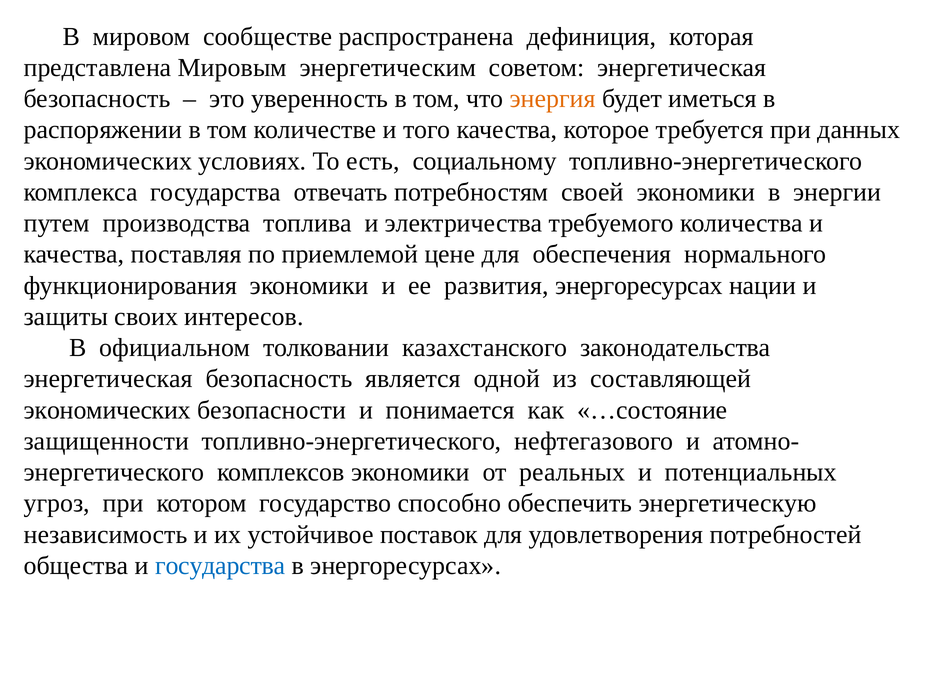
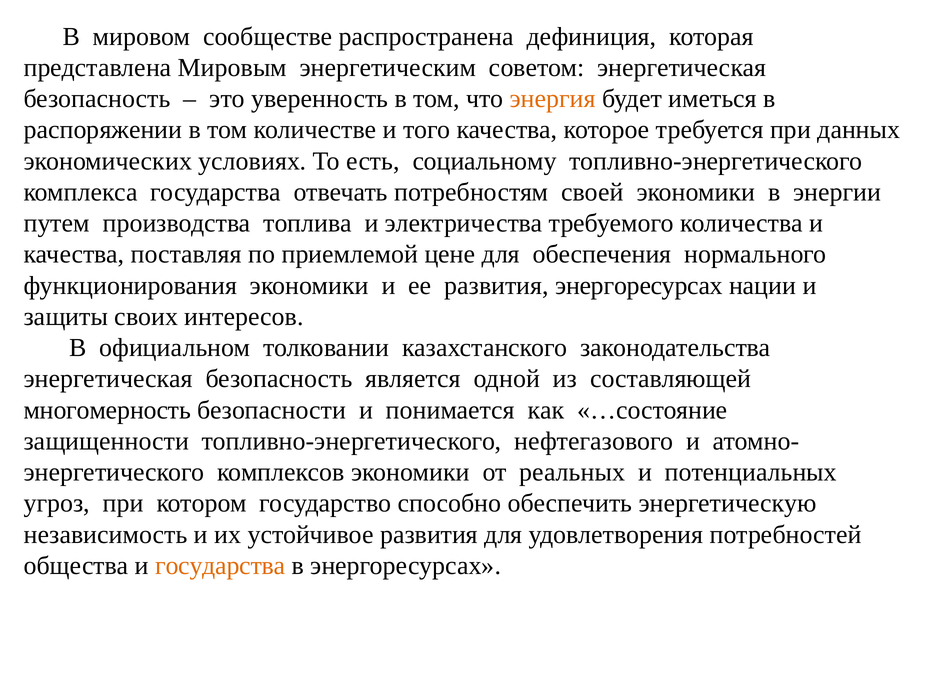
экономических: экономических -> многомерность (107, 410)
устойчивое поставок: поставок -> развития (429, 534)
государства colour: blue -> orange (220, 565)
